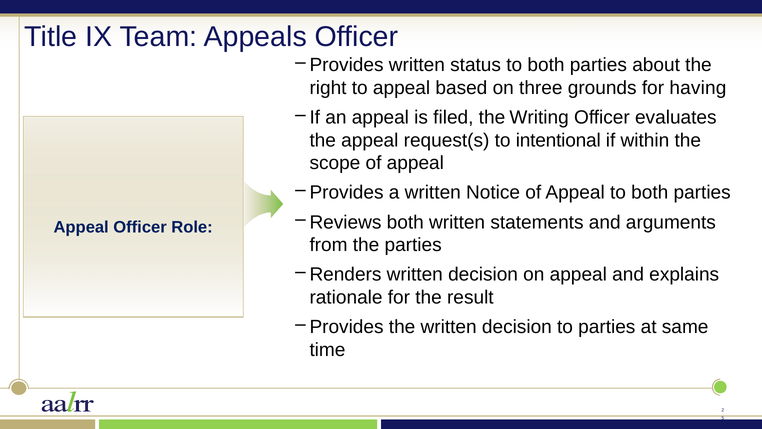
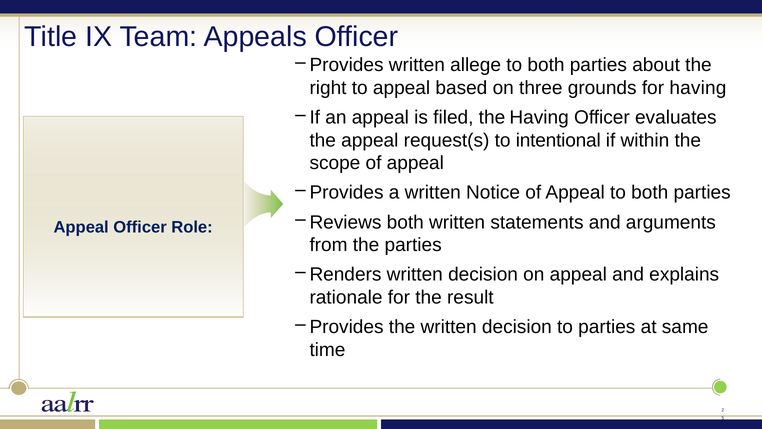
status: status -> allege (476, 65)
the Writing: Writing -> Having (539, 117)
